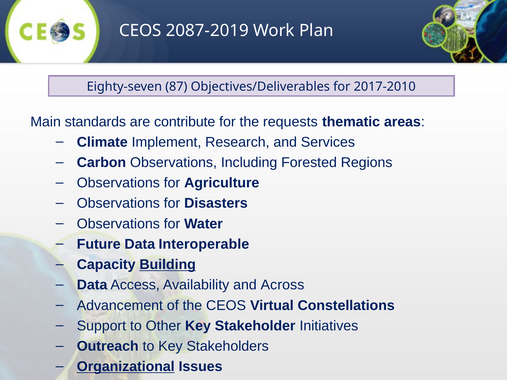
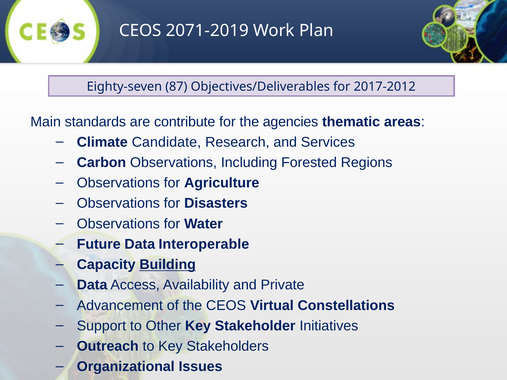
2087-2019: 2087-2019 -> 2071-2019 (207, 31)
2017-2010: 2017-2010 -> 2017-2012 (385, 87)
requests: requests -> agencies (290, 122)
Implement: Implement -> Candidate (166, 142)
Across: Across -> Private (283, 285)
Organizational underline: present -> none (126, 367)
